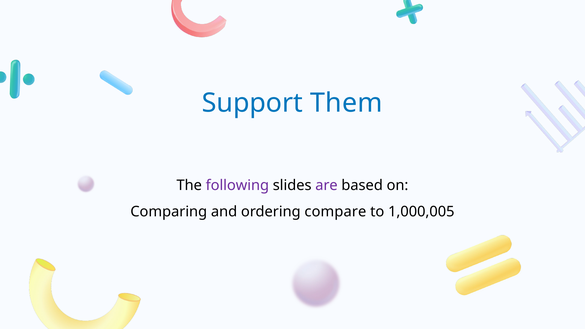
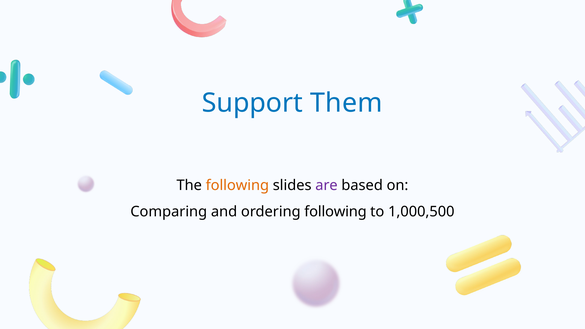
following colour: purple -> orange (237, 185)
ordering compare: compare -> following (335, 212)
1,000,005: 1,000,005 -> 1,000,500 (421, 212)
